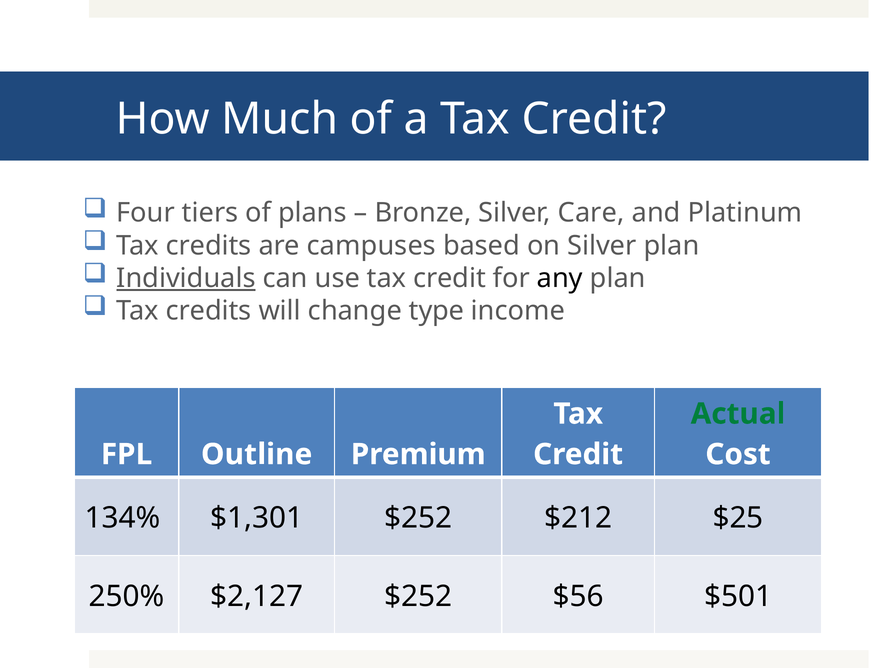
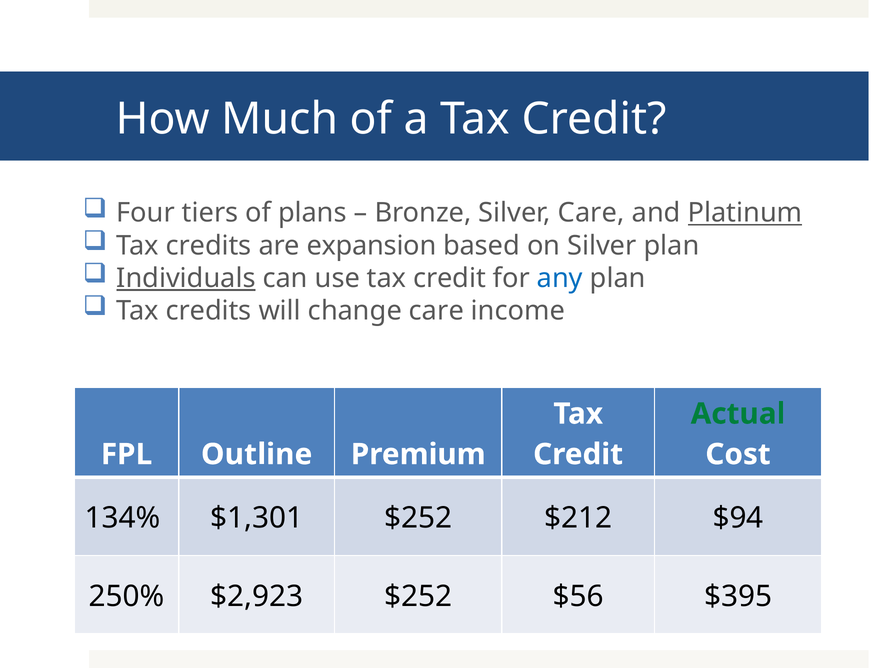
Platinum underline: none -> present (745, 213)
campuses: campuses -> expansion (372, 246)
any colour: black -> blue (560, 278)
change type: type -> care (436, 311)
$25: $25 -> $94 (738, 518)
$2,127: $2,127 -> $2,923 (257, 596)
$501: $501 -> $395 (738, 596)
